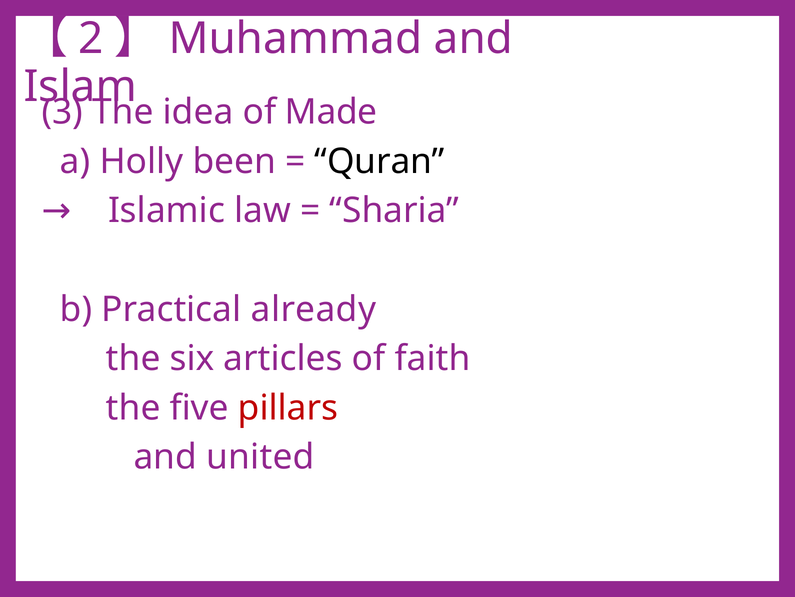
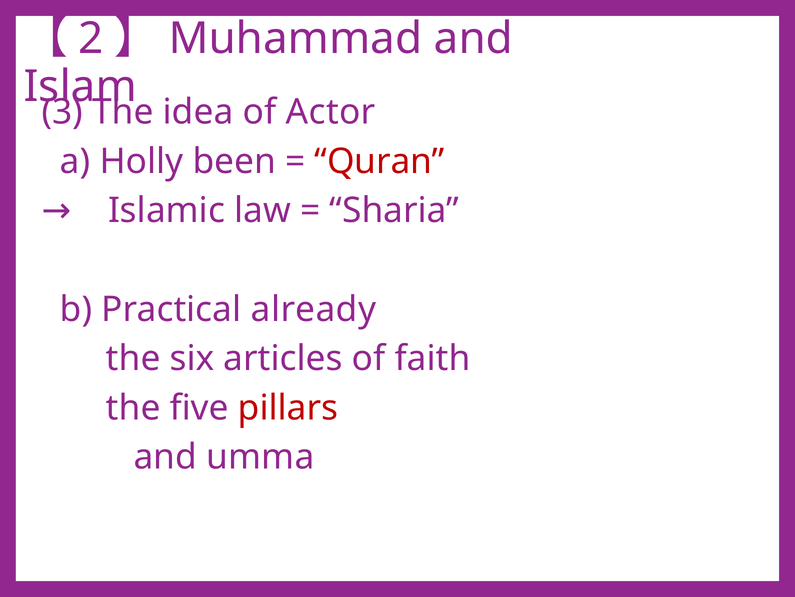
Made: Made -> Actor (331, 112)
Quran colour: black -> red (380, 161)
united: united -> umma (260, 457)
